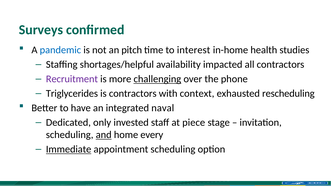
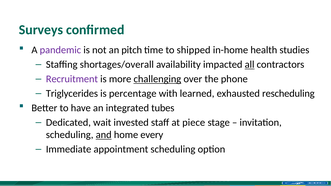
pandemic colour: blue -> purple (60, 50)
interest: interest -> shipped (194, 50)
shortages/helpful: shortages/helpful -> shortages/overall (117, 65)
all underline: none -> present (250, 65)
is contractors: contractors -> percentage (133, 94)
context: context -> learned (197, 94)
naval: naval -> tubes (163, 108)
only: only -> wait (102, 123)
Immediate underline: present -> none (69, 149)
